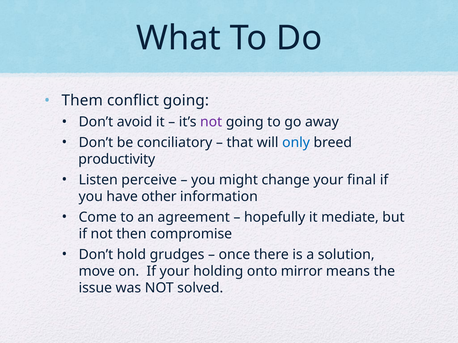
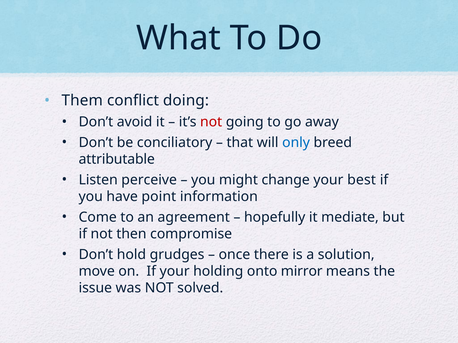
conflict going: going -> doing (186, 101)
not colour: purple -> red (211, 122)
productivity: productivity -> attributable (117, 159)
final: final -> best (362, 180)
other: other -> point (159, 197)
